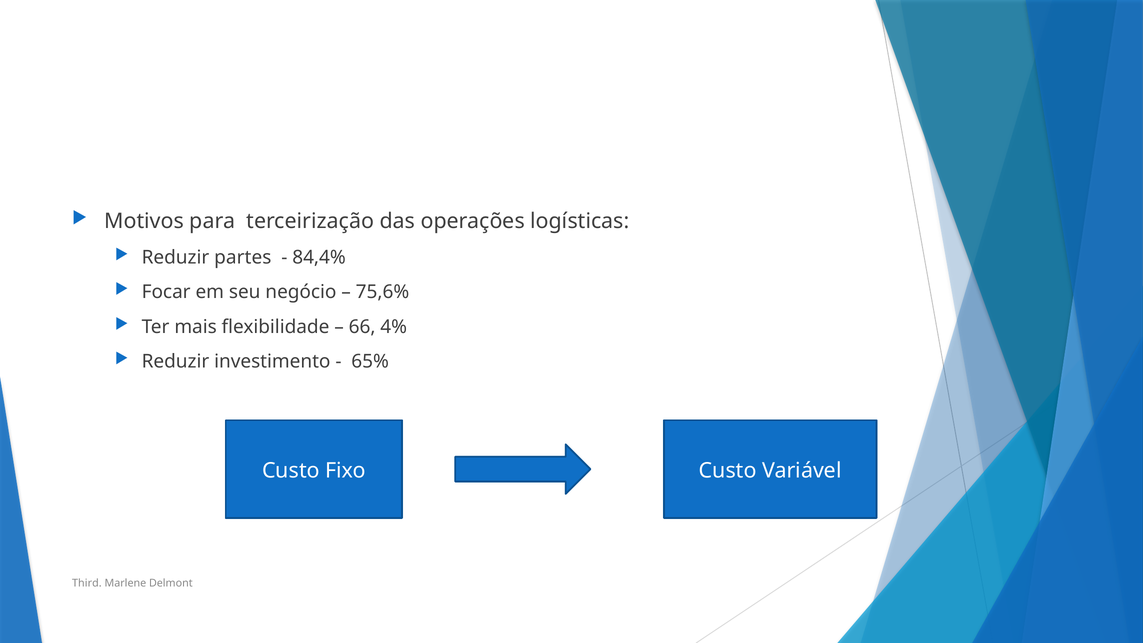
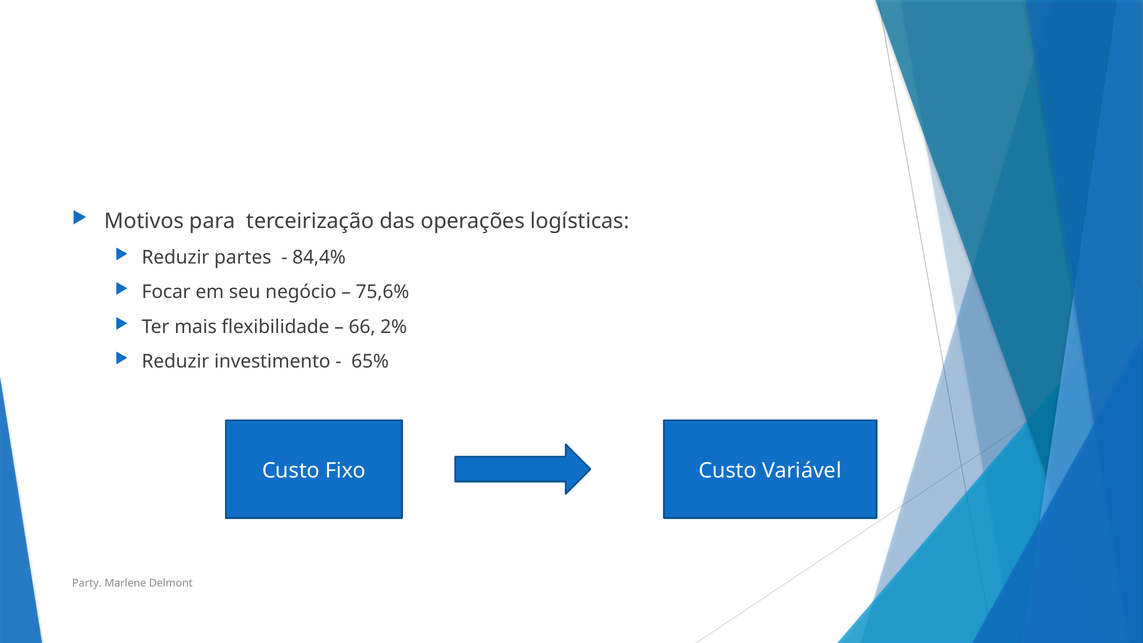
4%: 4% -> 2% (394, 327)
Third: Third -> Party (87, 583)
